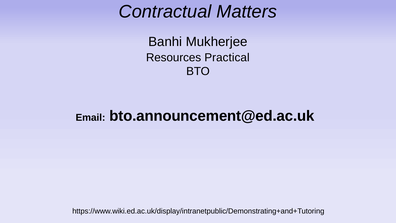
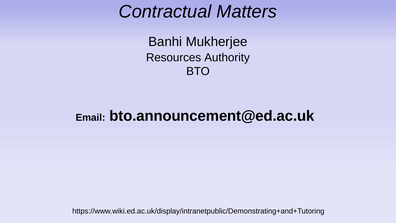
Practical: Practical -> Authority (227, 57)
